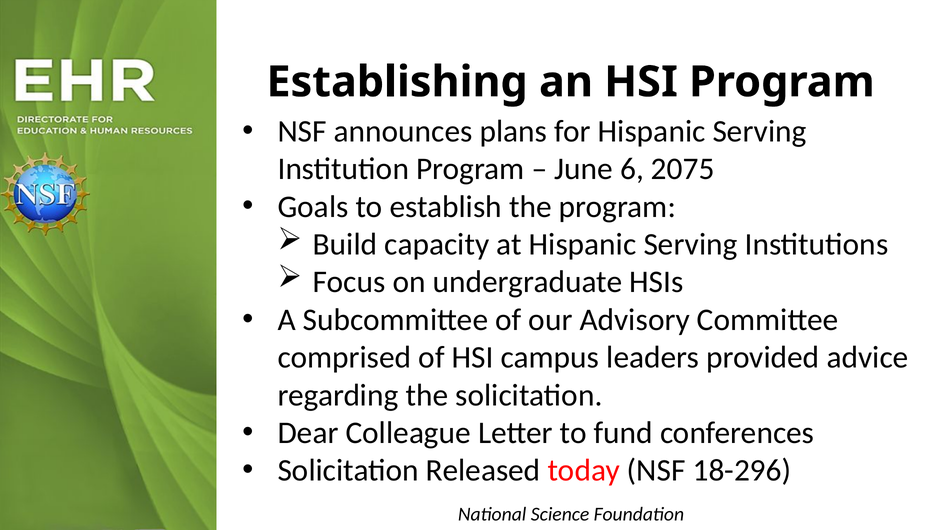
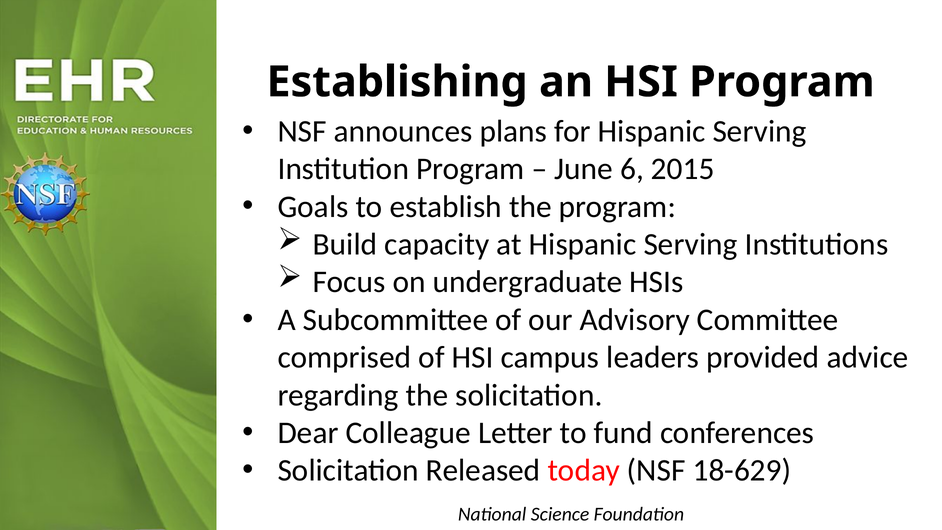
2075: 2075 -> 2015 (683, 169)
18-296: 18-296 -> 18-629 (742, 470)
